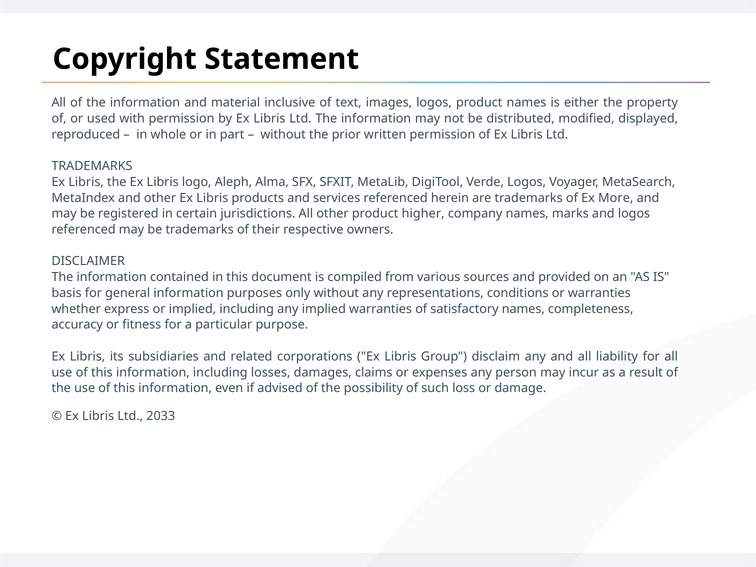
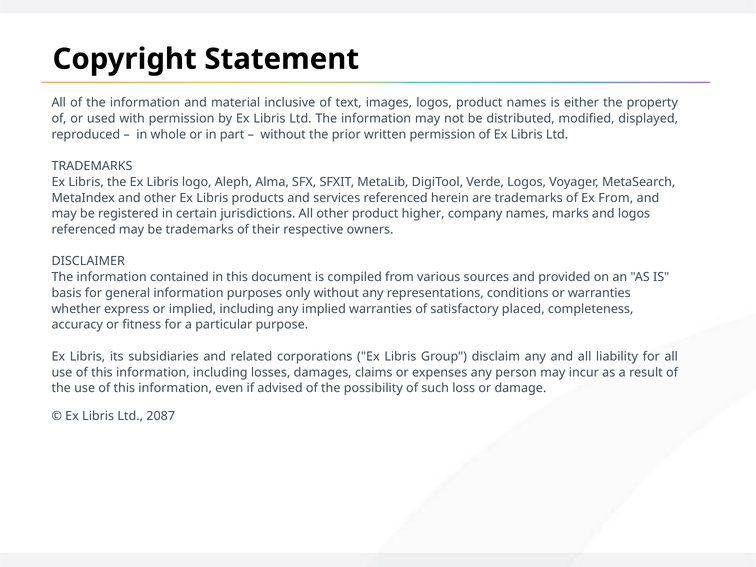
Ex More: More -> From (616, 198)
satisfactory names: names -> placed (523, 309)
2033: 2033 -> 2087 (161, 416)
